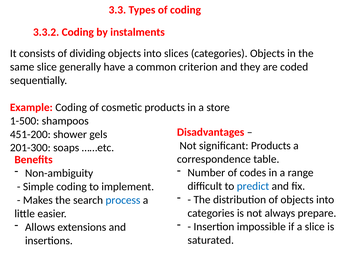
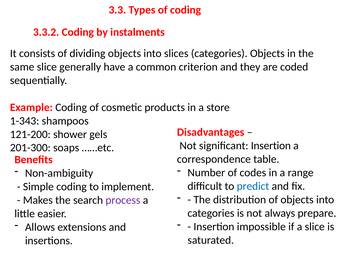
1-500: 1-500 -> 1-343 (25, 121)
451-200: 451-200 -> 121-200 (30, 135)
significant Products: Products -> Insertion (271, 146)
process colour: blue -> purple (123, 200)
